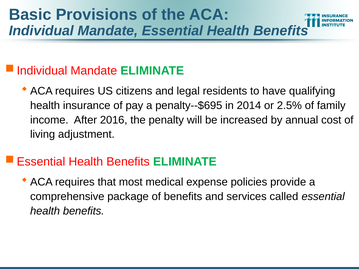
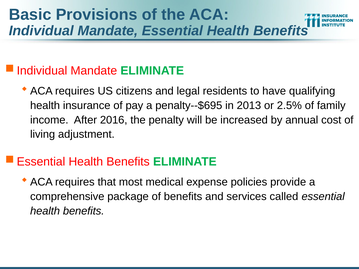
2014: 2014 -> 2013 (249, 106)
